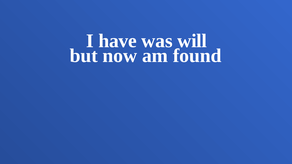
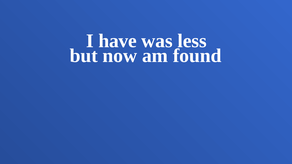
will: will -> less (192, 41)
